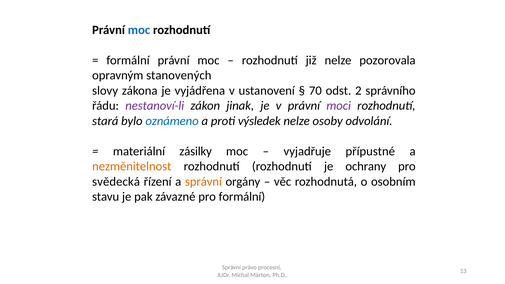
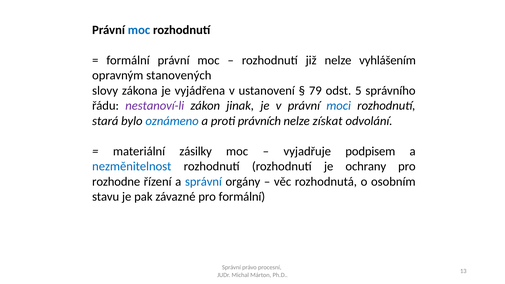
pozorovala: pozorovala -> vyhlášením (388, 60)
70: 70 -> 79 (315, 91)
2: 2 -> 5 (358, 91)
moci colour: purple -> blue (339, 106)
výsledek: výsledek -> právních (259, 121)
osoby: osoby -> získat (328, 121)
přípustné: přípustné -> podpisem (370, 151)
nezměnitelnost colour: orange -> blue (132, 166)
svědecká: svědecká -> rozhodne (116, 182)
správní colour: orange -> blue (203, 182)
